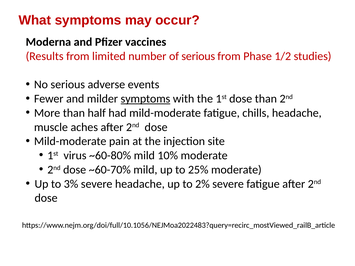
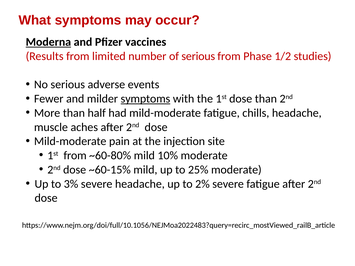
Moderna underline: none -> present (48, 42)
1st virus: virus -> from (75, 156)
~60-70%: ~60-70% -> ~60-15% (110, 170)
